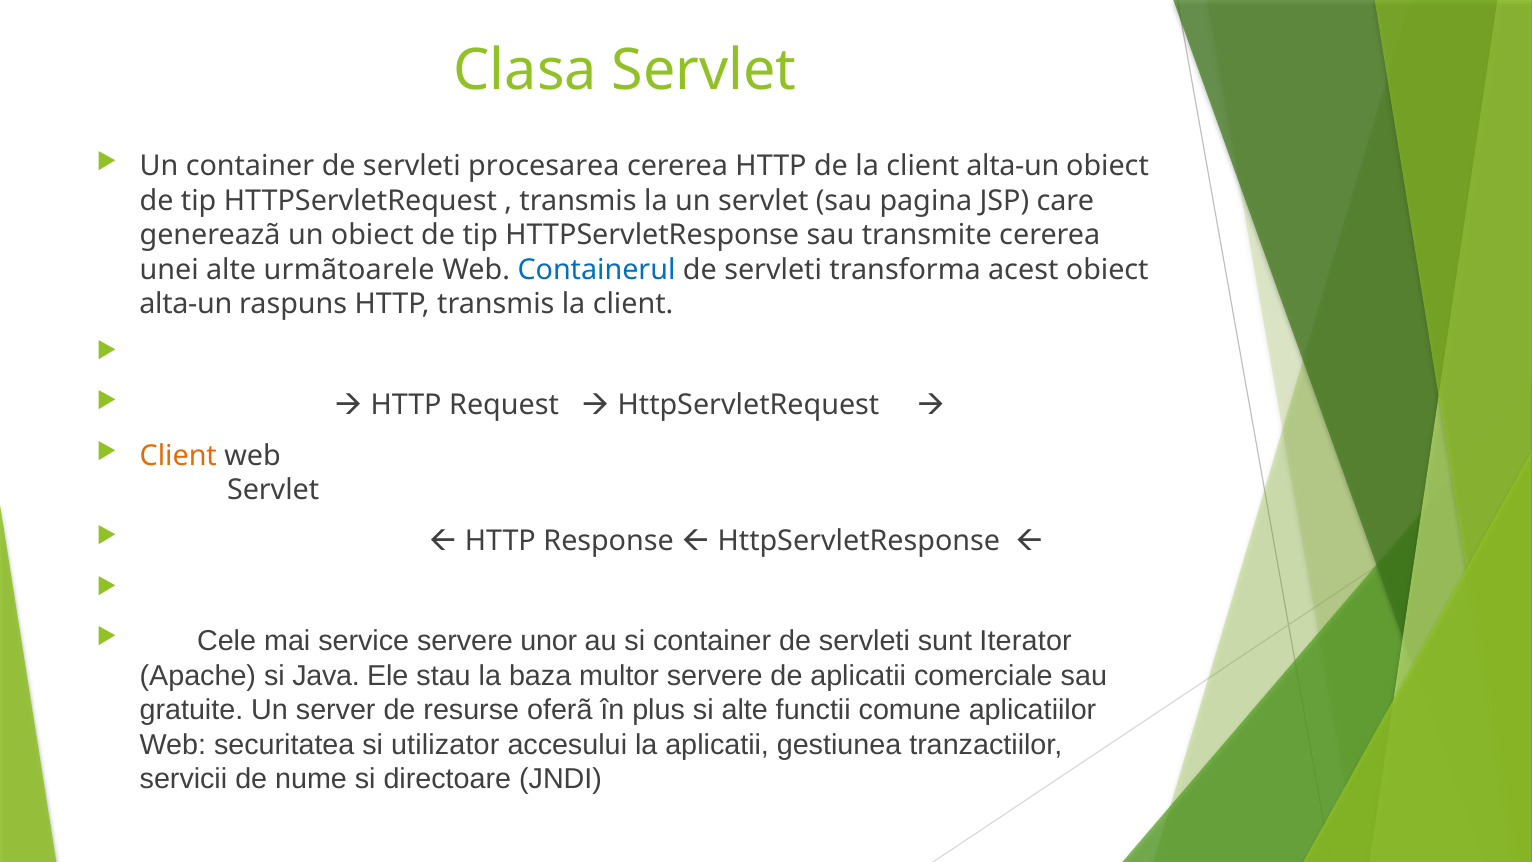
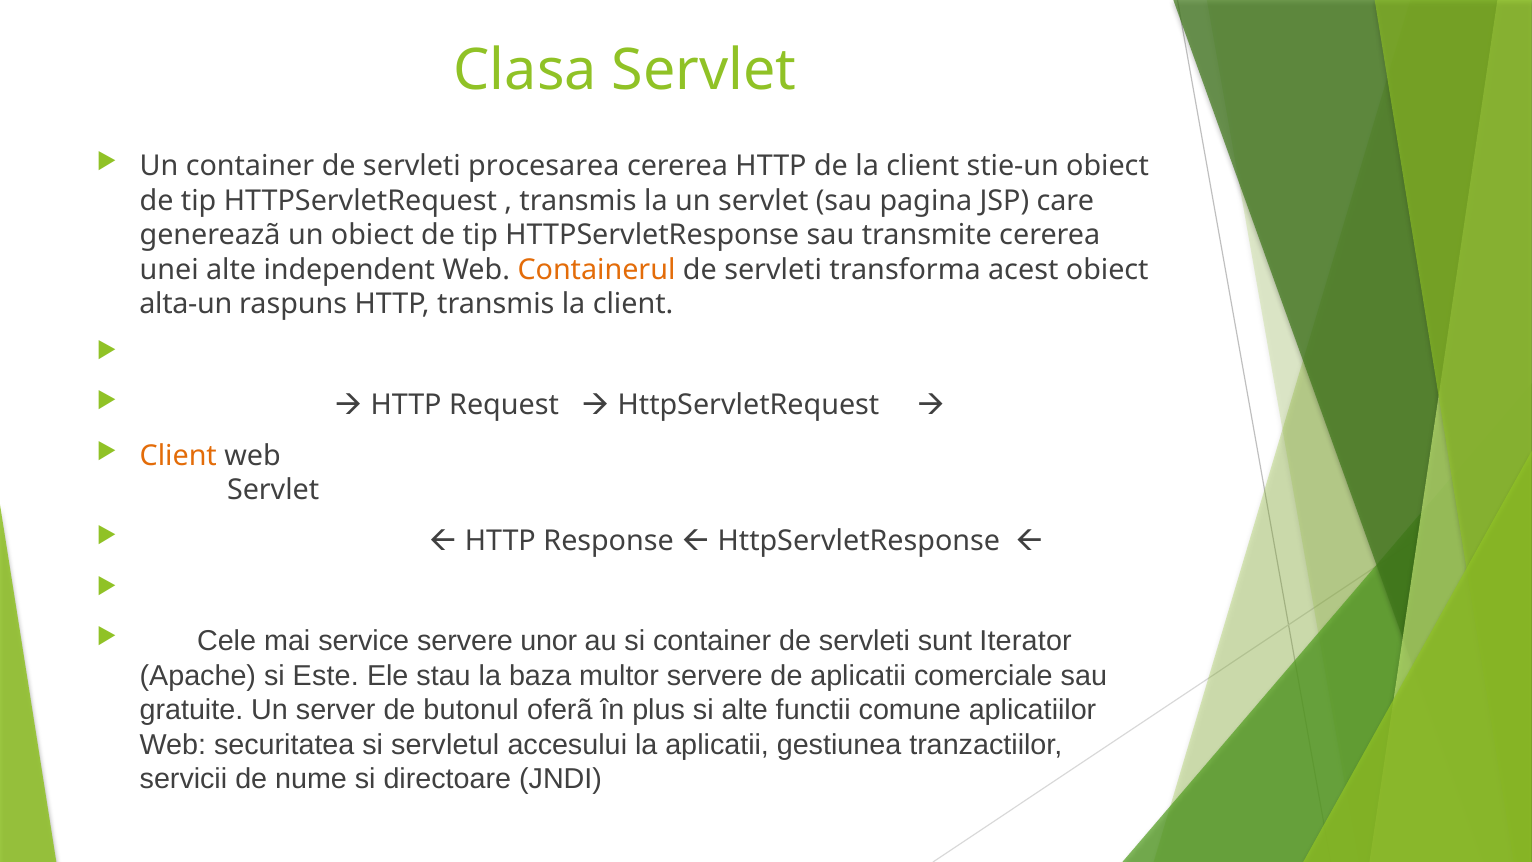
client alta-un: alta-un -> stie-un (1013, 166)
urmãtoarele: urmãtoarele -> independent (349, 270)
Containerul colour: blue -> orange (596, 270)
Java: Java -> Este (326, 676)
resurse: resurse -> butonul (471, 710)
utilizator: utilizator -> servletul (445, 745)
